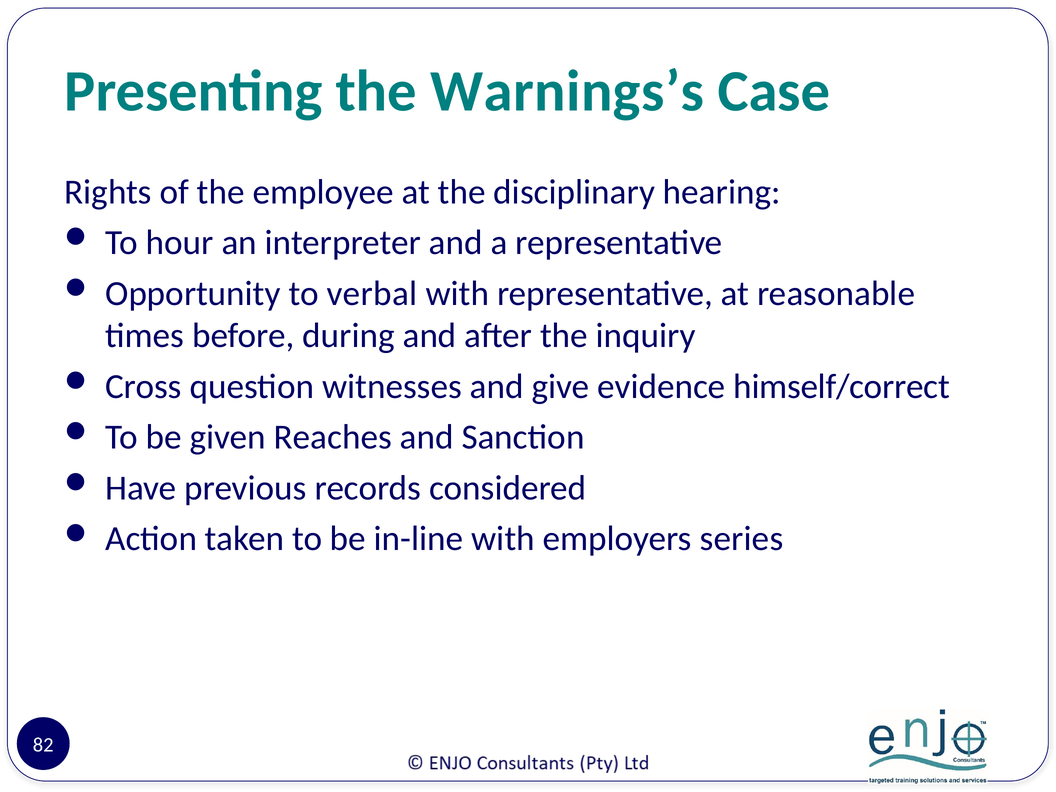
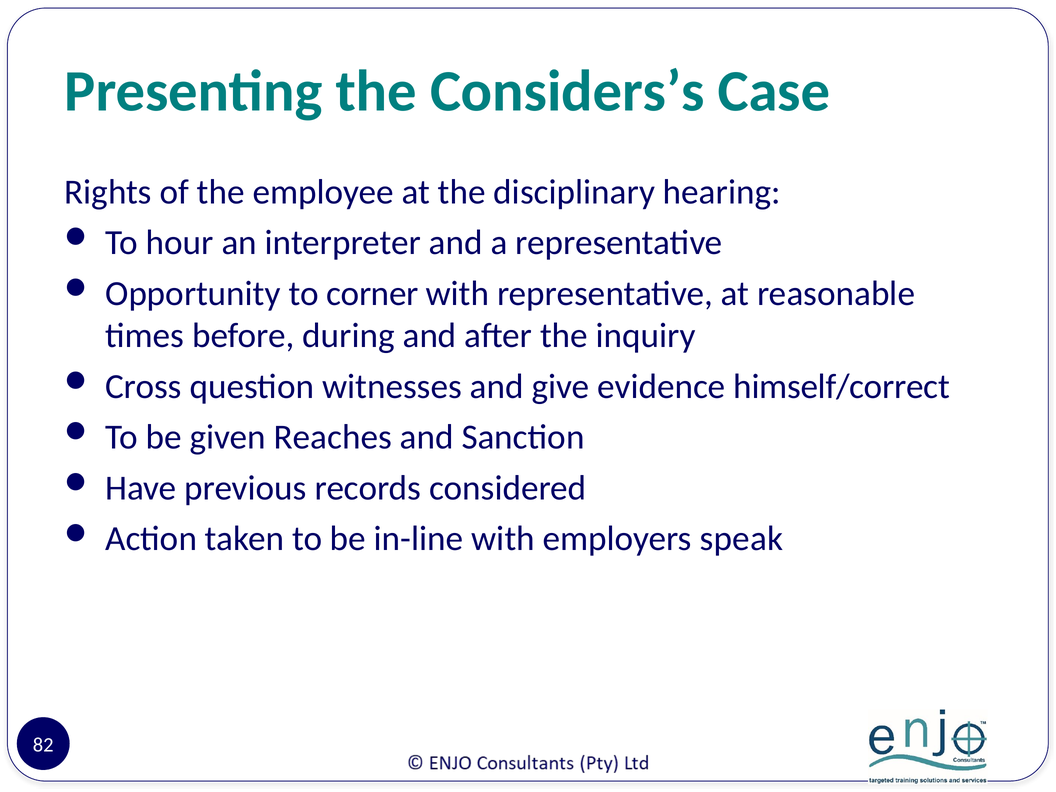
Warnings’s: Warnings’s -> Considers’s (567, 91)
verbal: verbal -> corner (372, 294)
series: series -> speak (741, 539)
